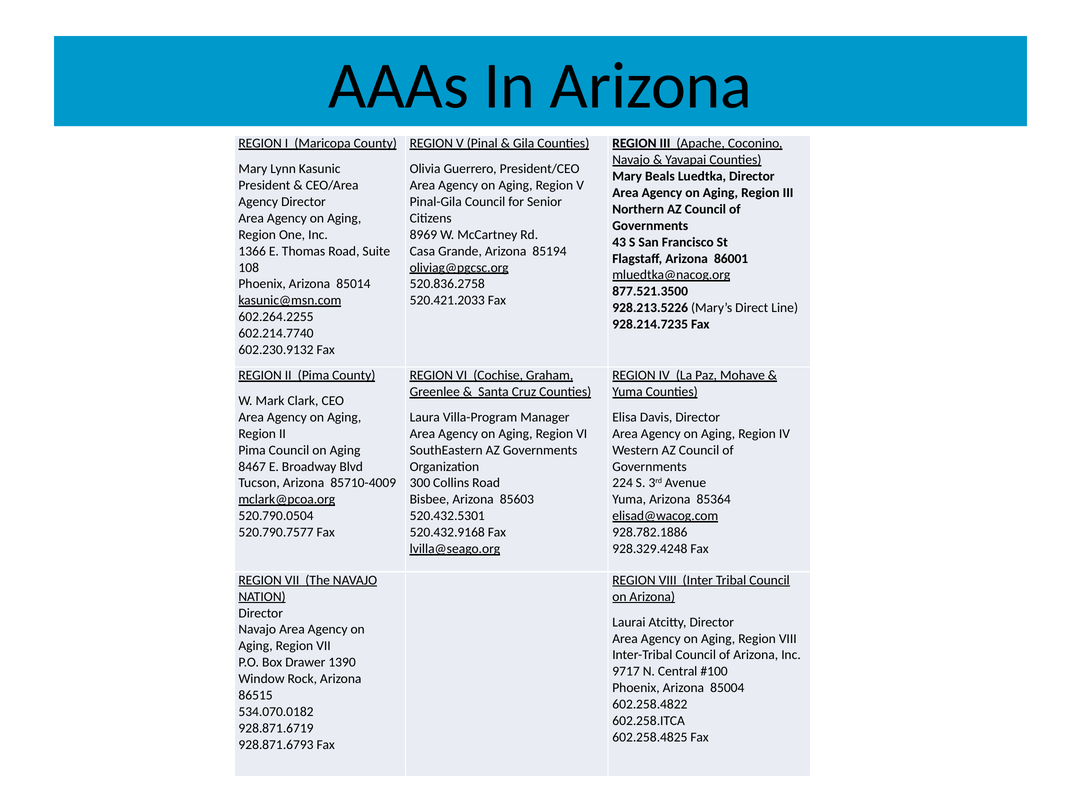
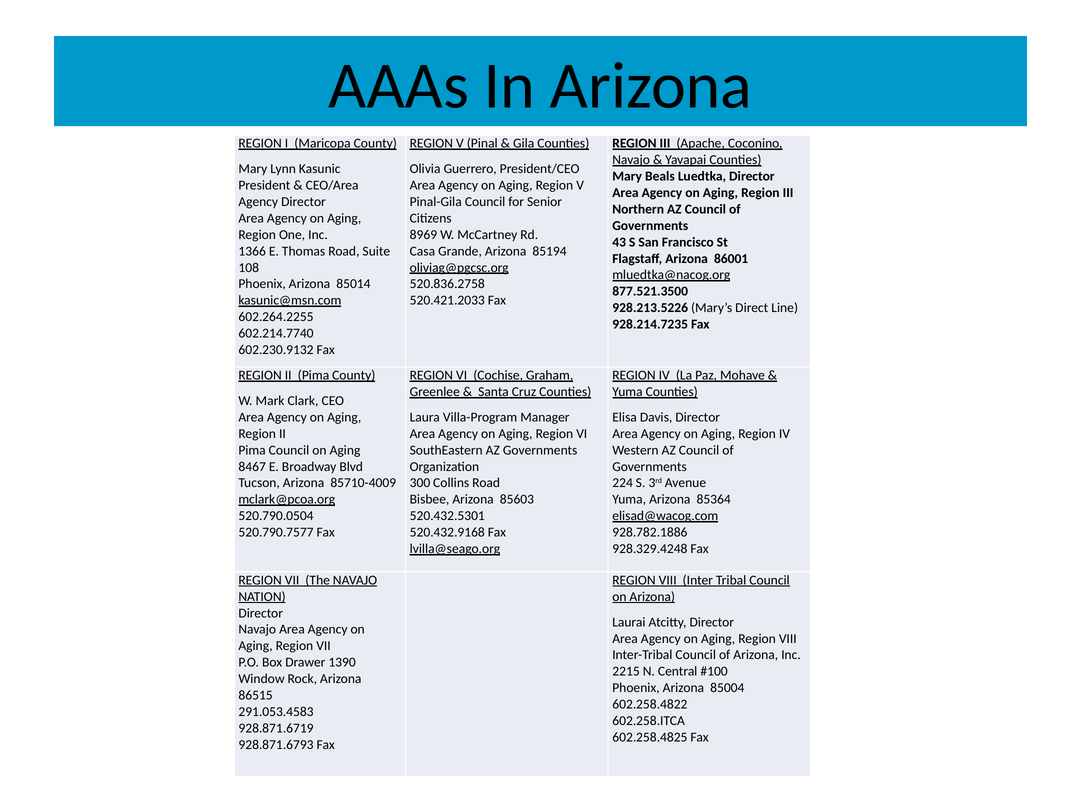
9717: 9717 -> 2215 (626, 671)
534.070.0182: 534.070.0182 -> 291.053.4583 (276, 711)
